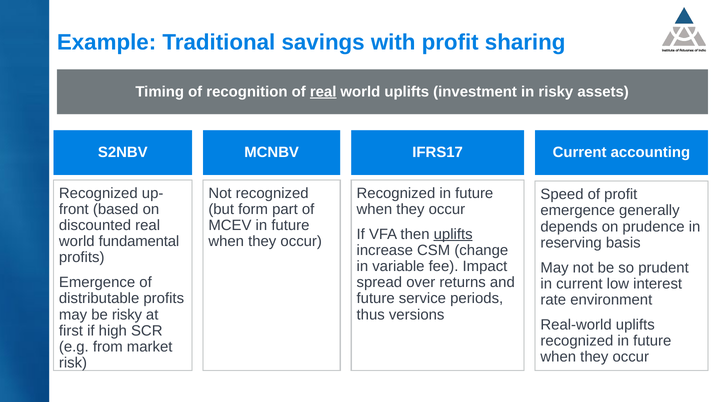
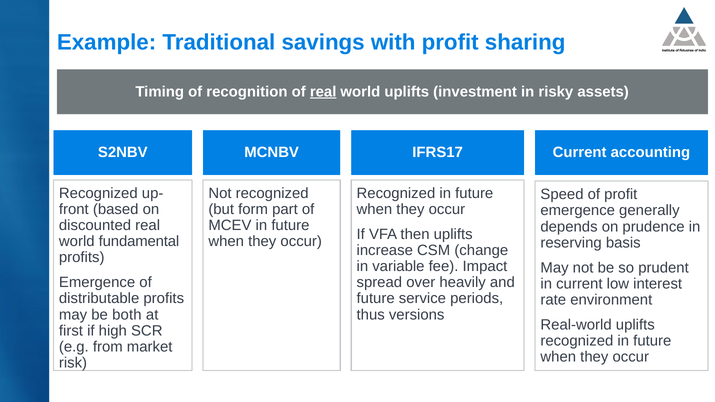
uplifts underline: present -> none (453, 234)
returns: returns -> heavily (463, 283)
be risky: risky -> both (127, 315)
